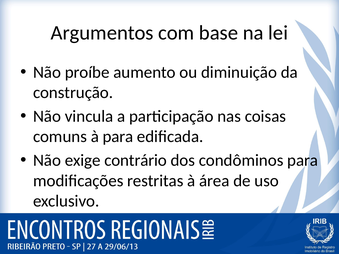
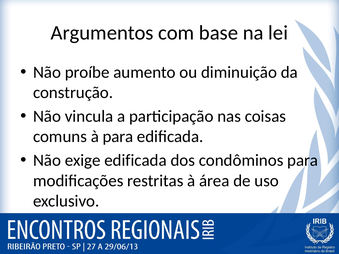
exige contrário: contrário -> edificada (136, 161)
